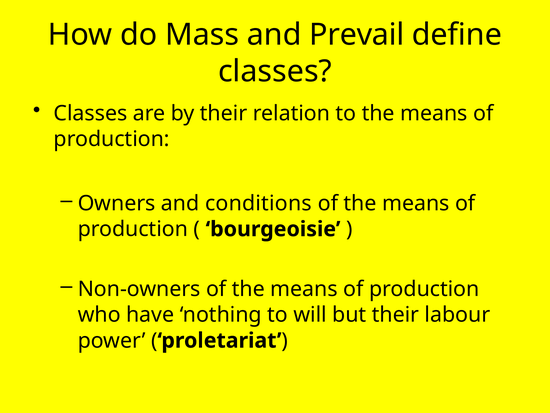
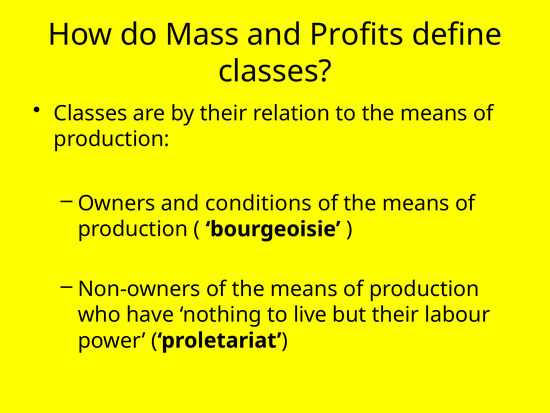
Prevail: Prevail -> Profits (357, 35)
will: will -> live (310, 315)
